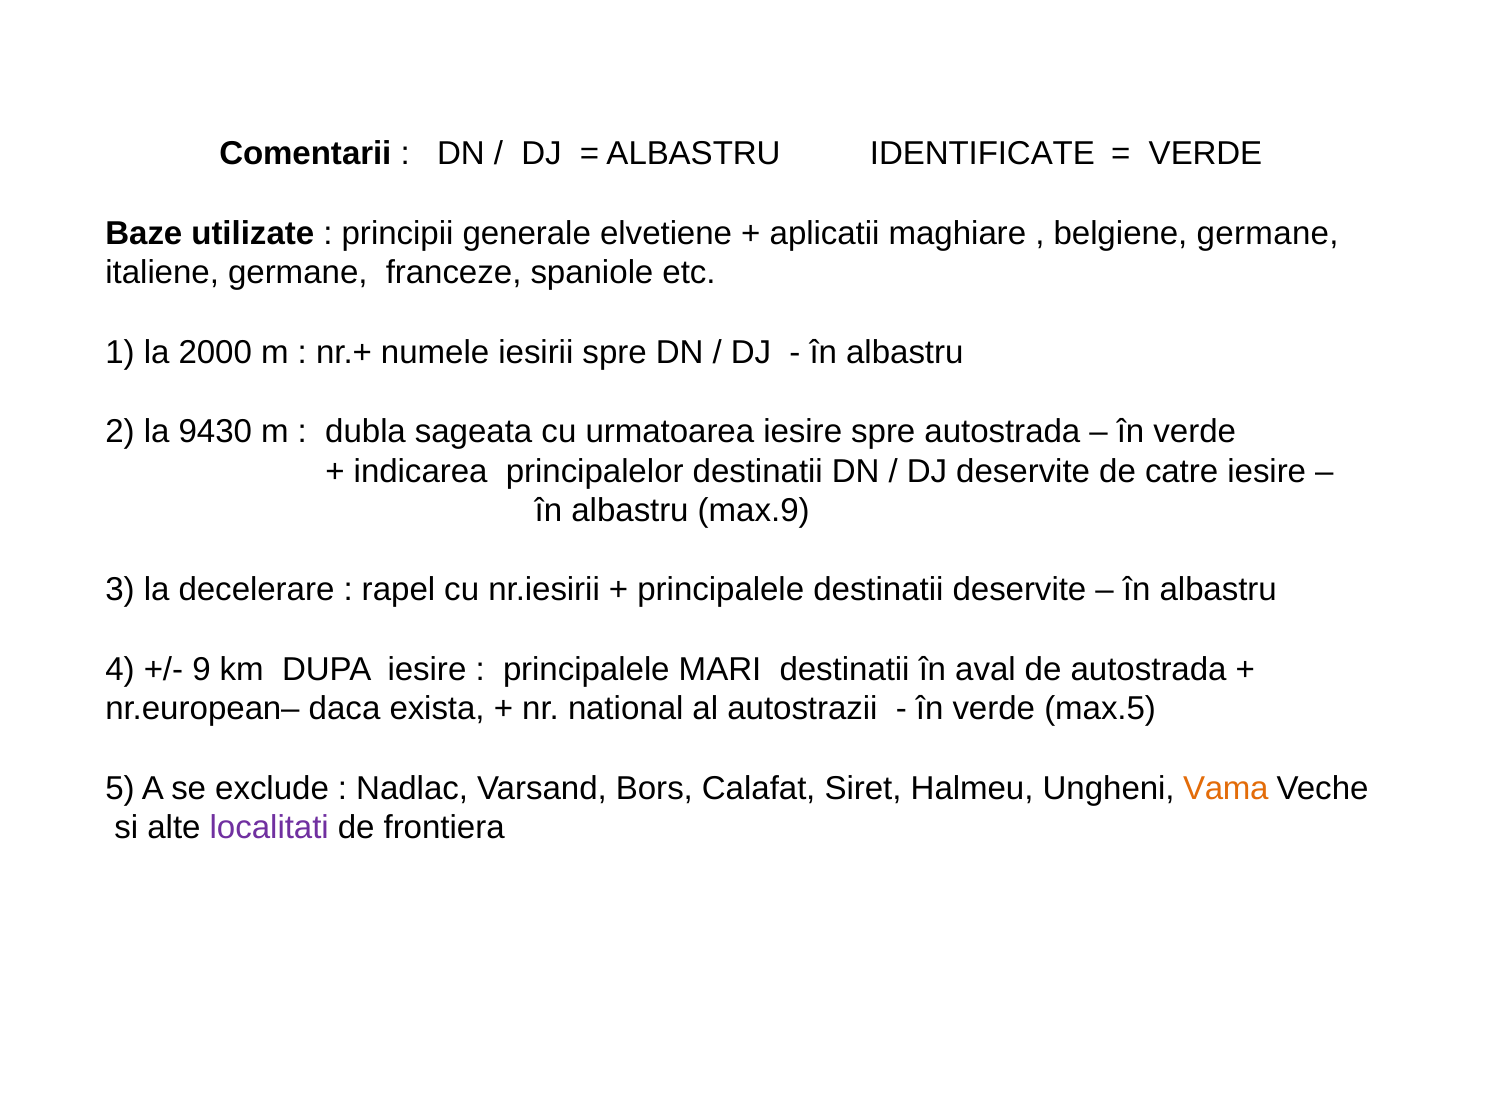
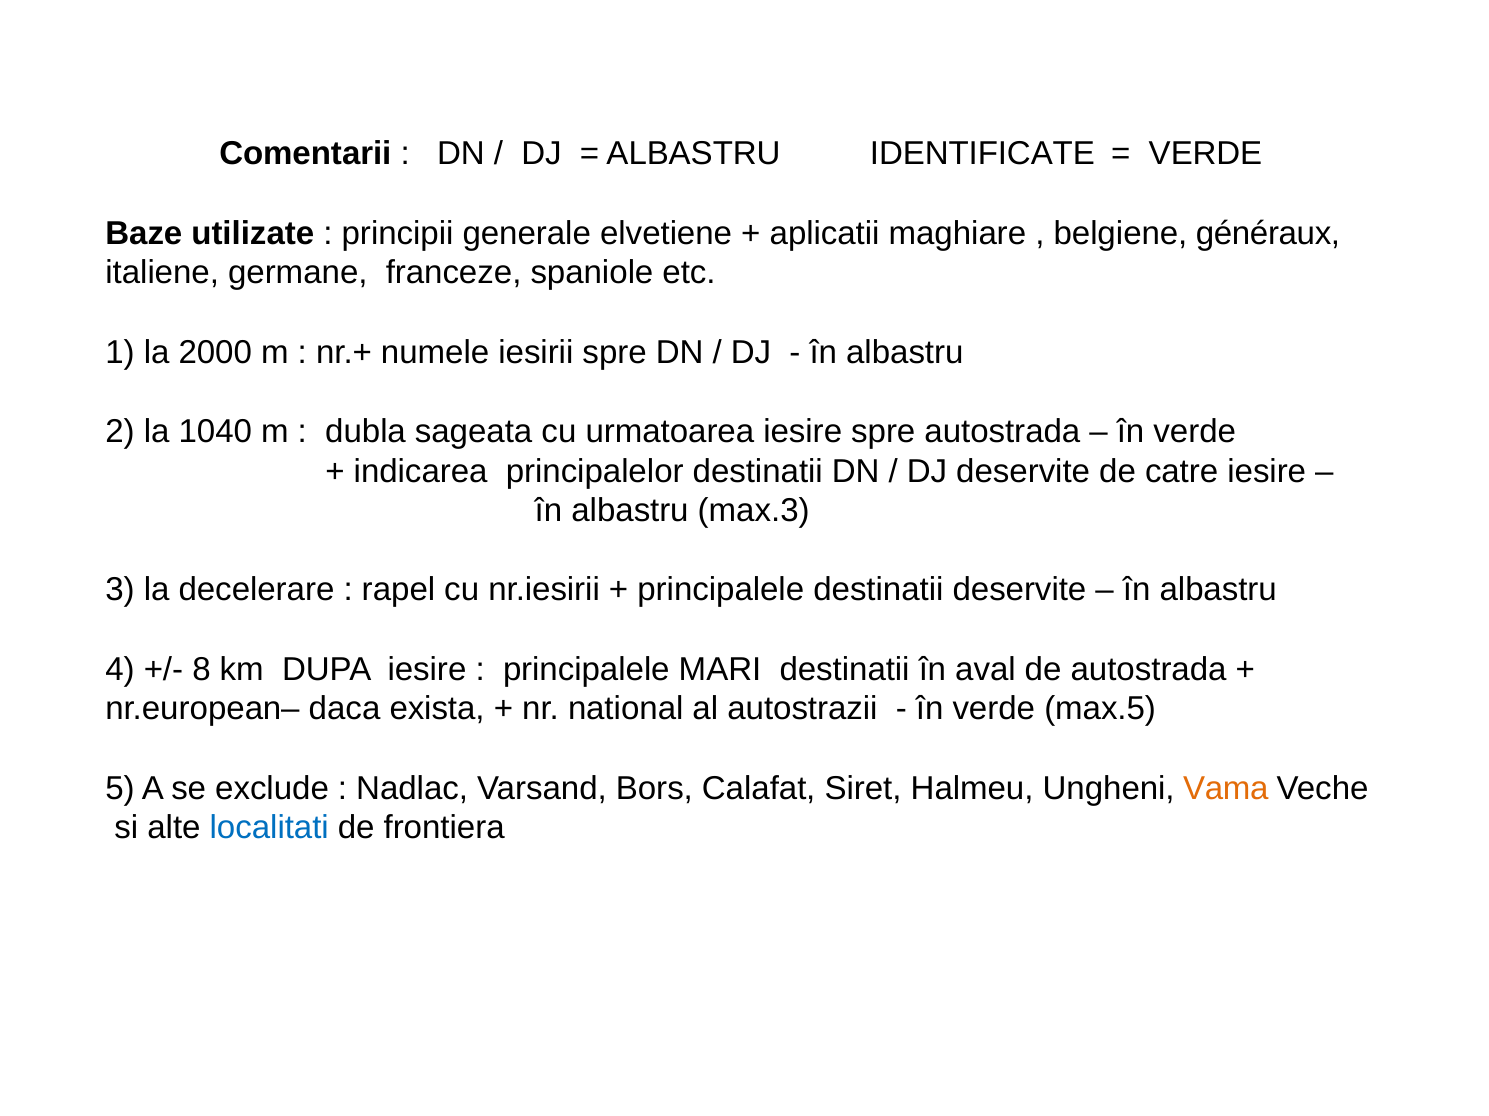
belgiene germane: germane -> généraux (1268, 233)
9430: 9430 -> 1040 (215, 432)
max.9: max.9 -> max.3 (754, 511)
9: 9 -> 8 (202, 670)
localitati colour: purple -> blue (269, 829)
